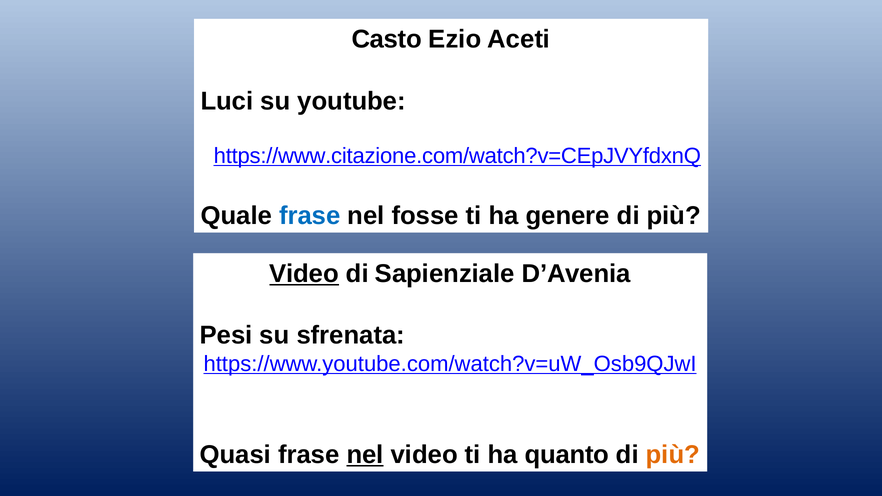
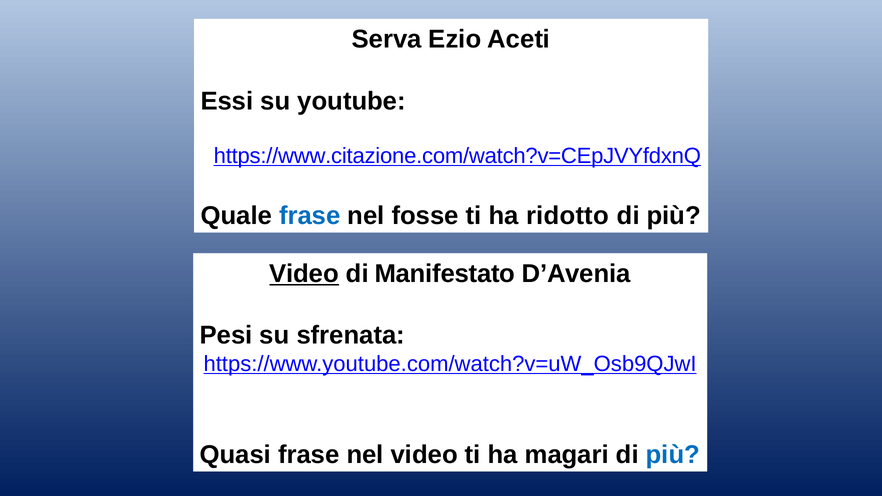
Casto: Casto -> Serva (387, 39)
Luci: Luci -> Essi (227, 101)
genere: genere -> ridotto (568, 216)
Sapienziale: Sapienziale -> Manifestato (445, 274)
nel underline: present -> none (365, 455)
quanto: quanto -> magari (567, 455)
più colour: orange -> blue (673, 455)
